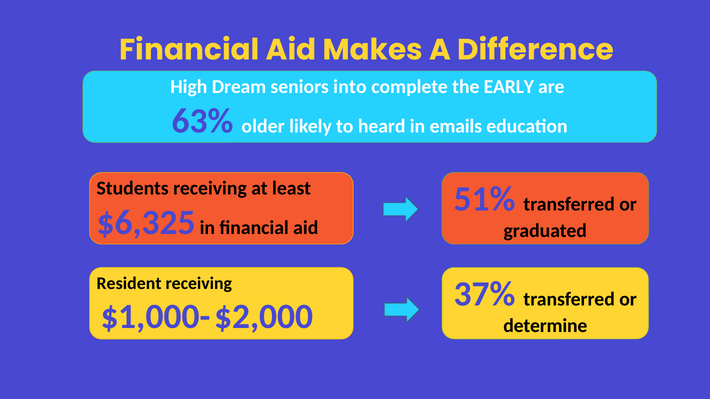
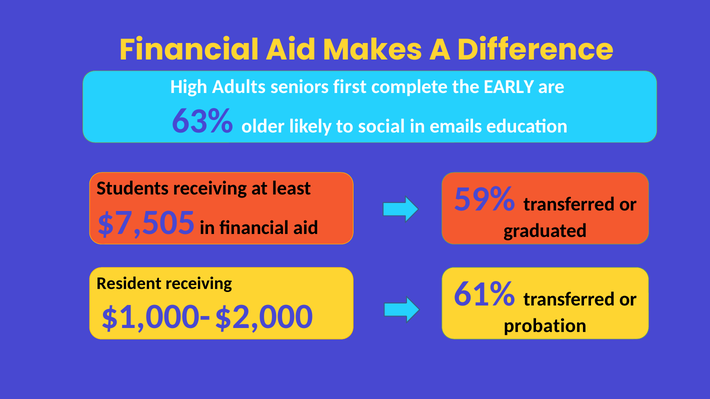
Dream: Dream -> Adults (239, 87)
into: into -> first (350, 87)
heard: heard -> social (382, 126)
51%: 51% -> 59% (484, 199)
$6,325: $6,325 -> $7,505 (146, 223)
37%: 37% -> 61% (484, 294)
determine: determine -> probation (545, 326)
